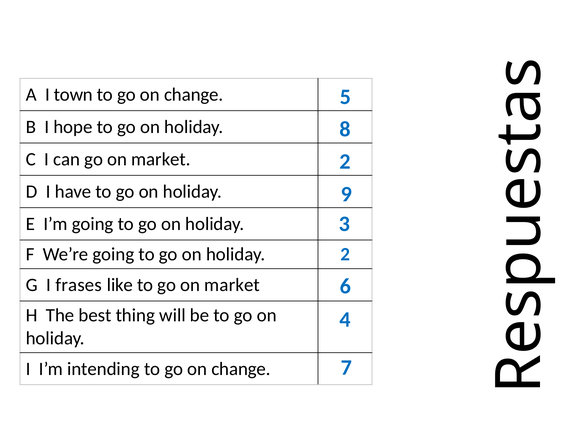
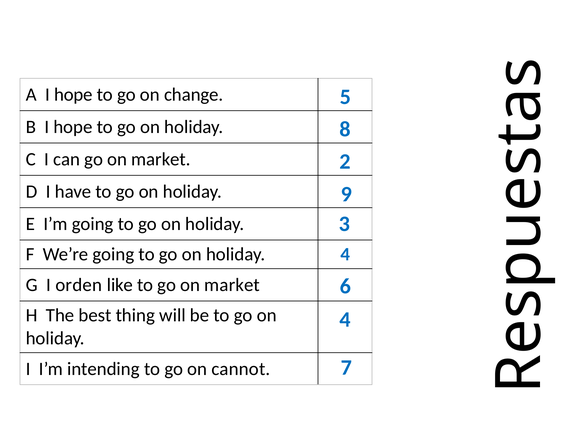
A I town: town -> hope (73, 95)
holiday 2: 2 -> 4 (345, 255)
frases: frases -> orden (79, 285)
change: change -> cannot (241, 369)
